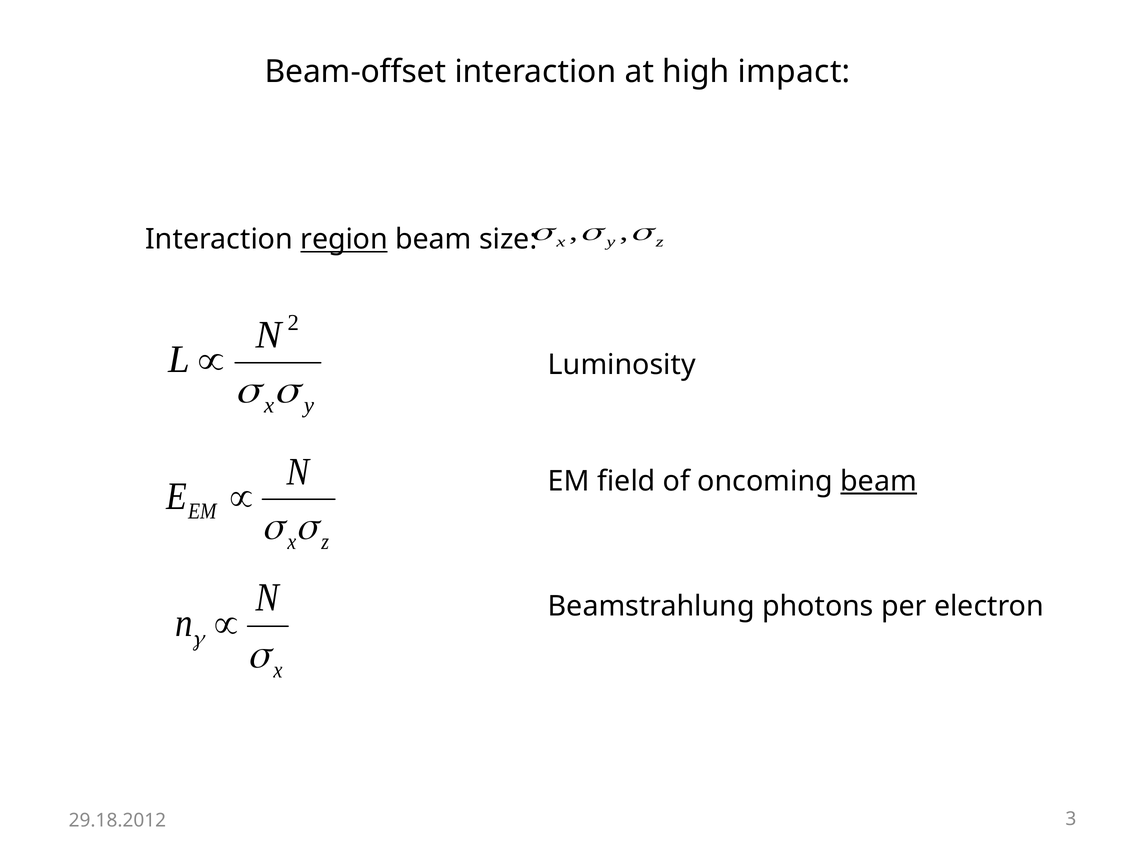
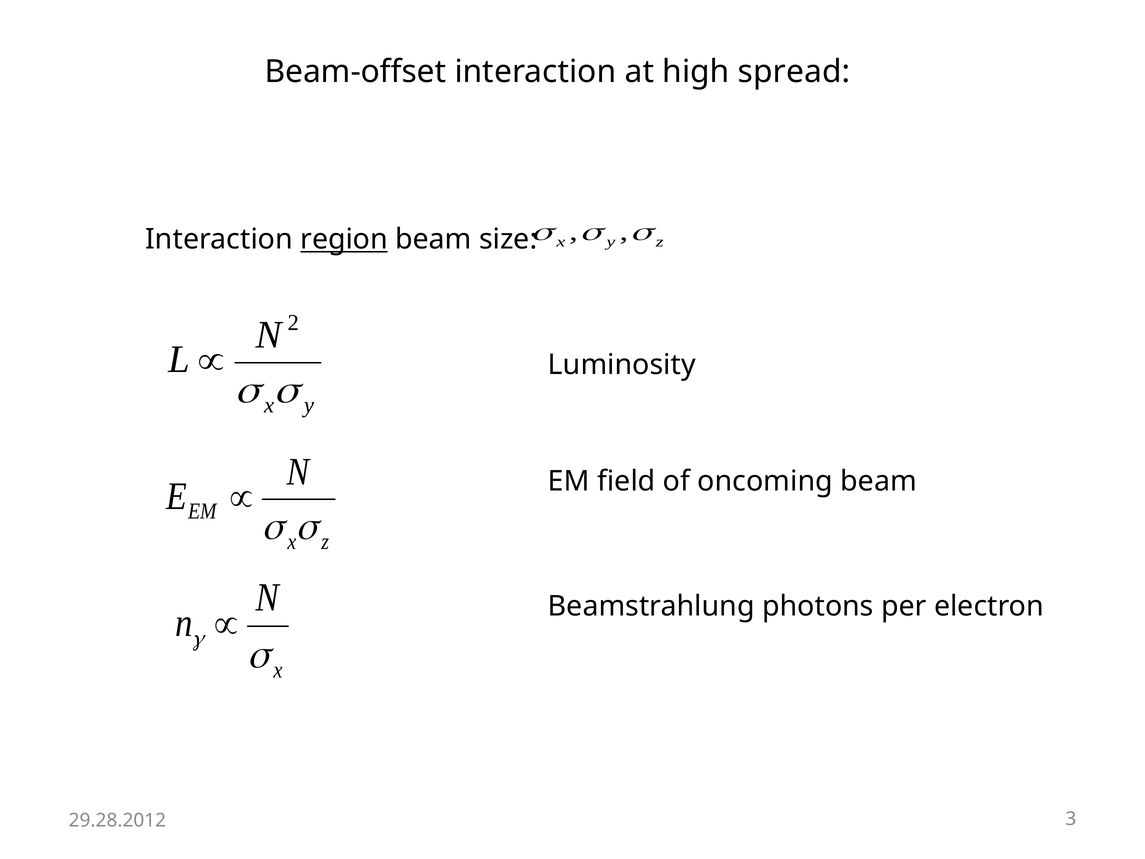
impact: impact -> spread (794, 72)
beam underline: present -> none (879, 481)
29.18.2012: 29.18.2012 -> 29.28.2012 (117, 820)
